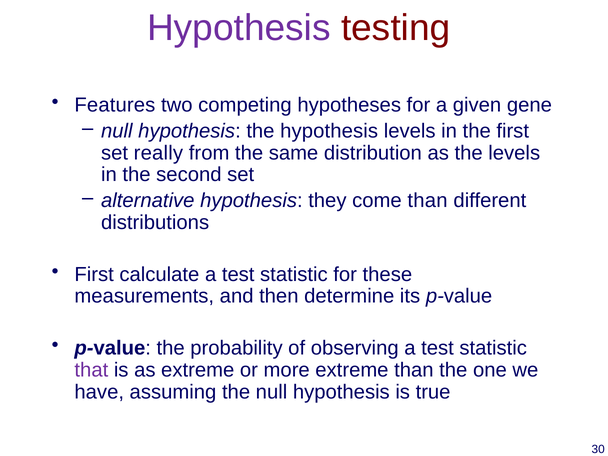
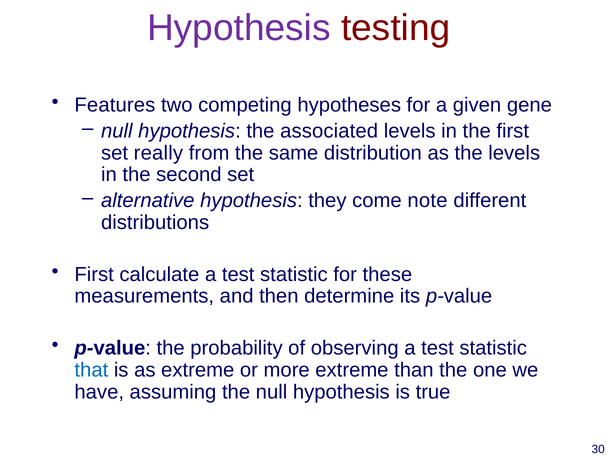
the hypothesis: hypothesis -> associated (329, 131)
come than: than -> note (428, 201)
that colour: purple -> blue (91, 370)
